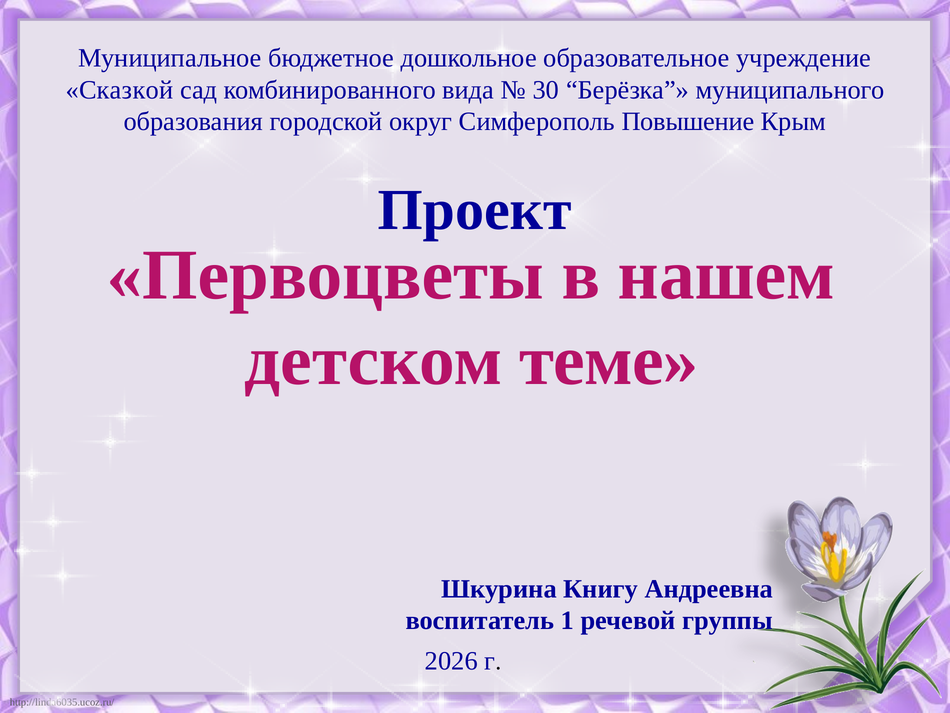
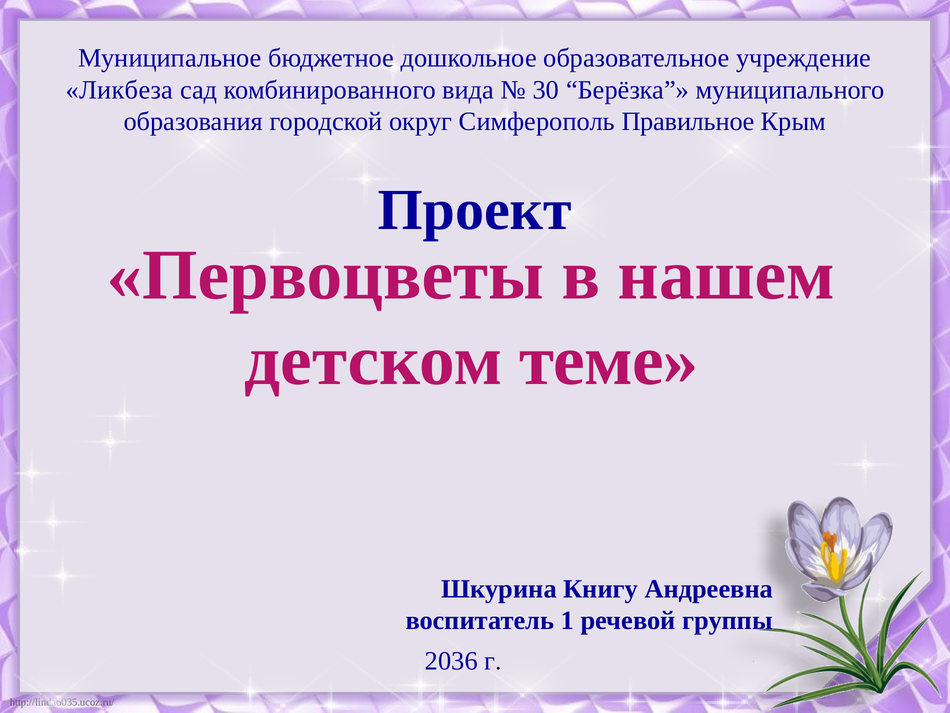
Сказкой: Сказкой -> Ликбеза (119, 90)
Повышение: Повышение -> Правильное (688, 121)
2026: 2026 -> 2036 (451, 661)
